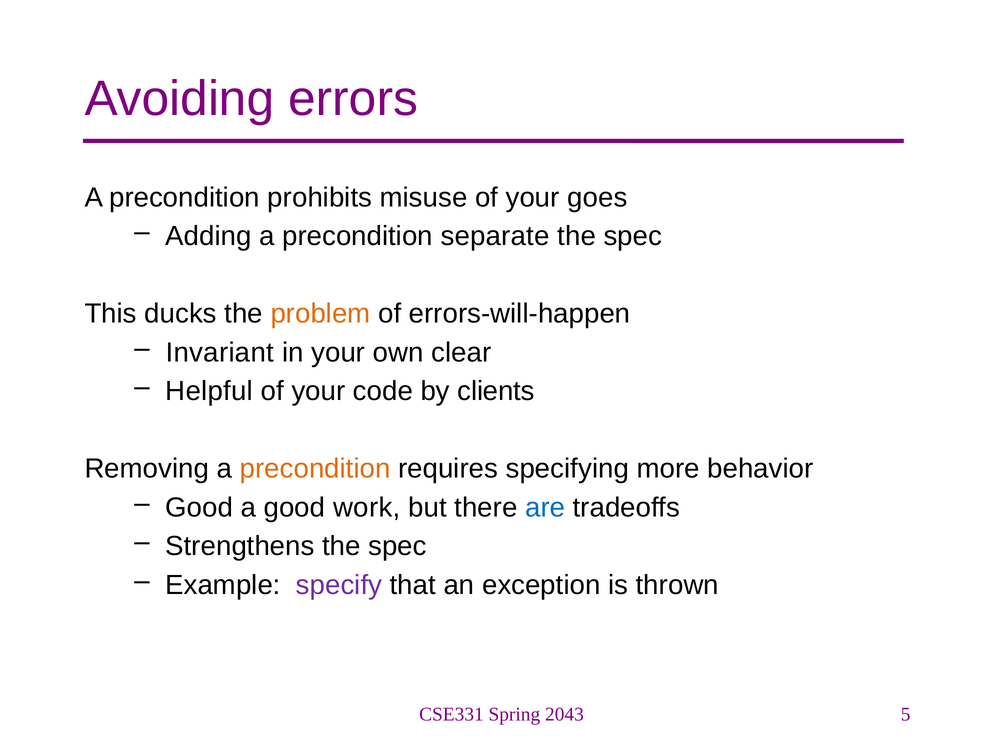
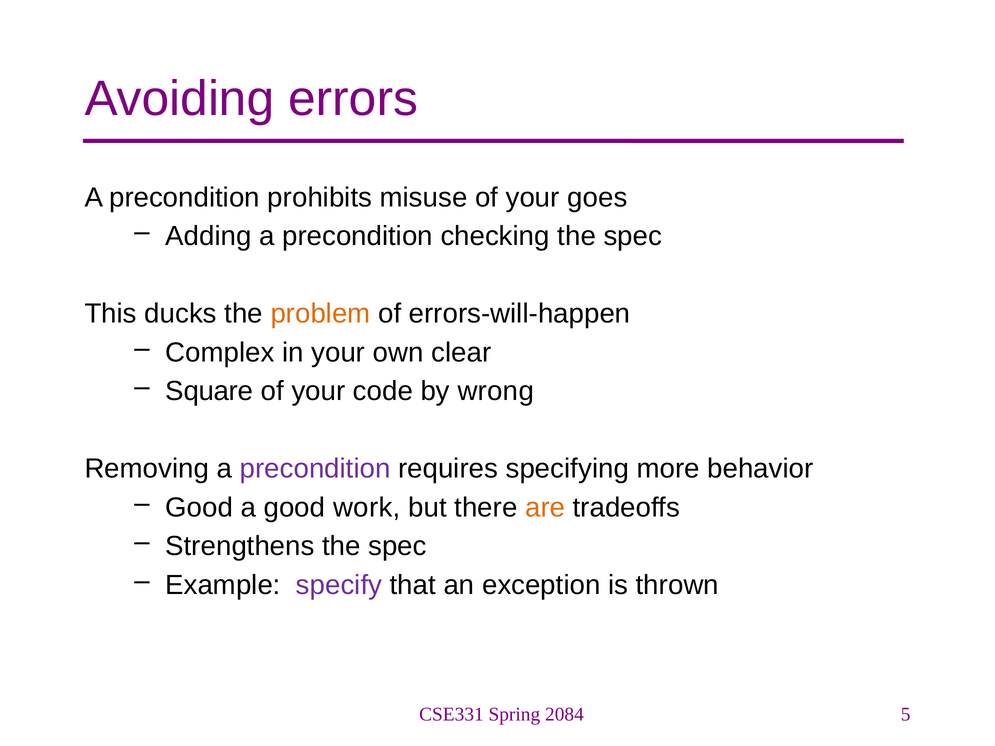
separate: separate -> checking (495, 236)
Invariant: Invariant -> Complex (220, 353)
Helpful: Helpful -> Square (209, 391)
clients: clients -> wrong (496, 391)
precondition colour: orange -> purple (315, 469)
are colour: blue -> orange (545, 508)
2043: 2043 -> 2084 (564, 714)
